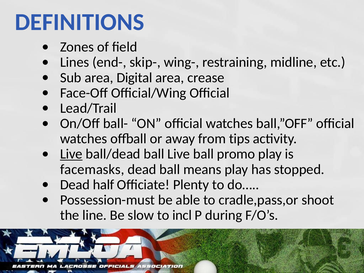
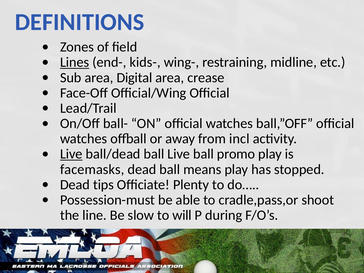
Lines underline: none -> present (75, 62)
skip-: skip- -> kids- (145, 62)
tips: tips -> incl (239, 139)
half: half -> tips (103, 185)
incl: incl -> will (182, 215)
